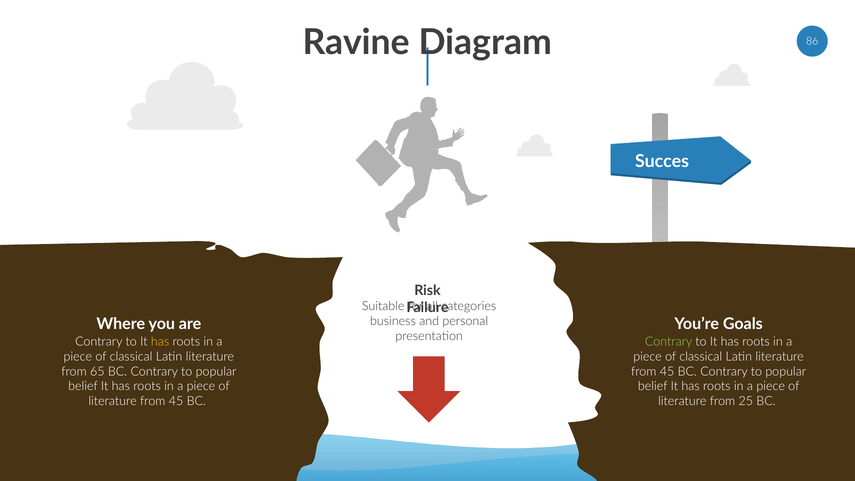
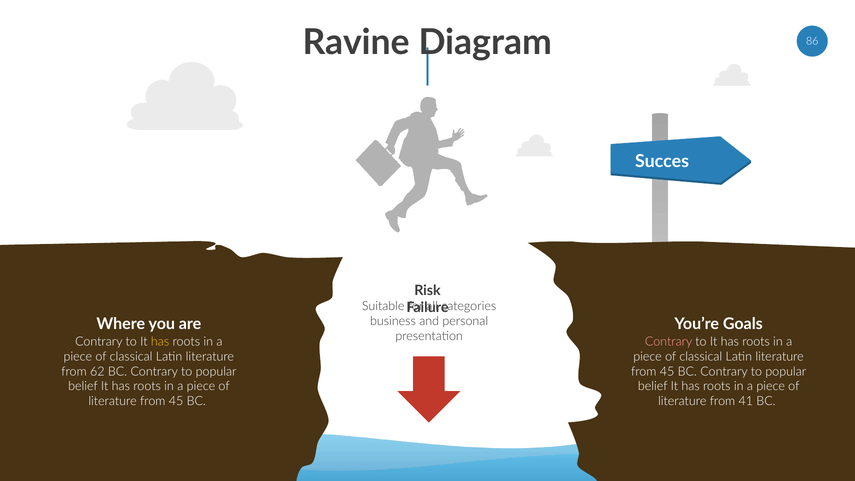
Contrary colour: light green -> pink (669, 341)
65: 65 -> 62 (97, 371)
25: 25 -> 41 (746, 401)
